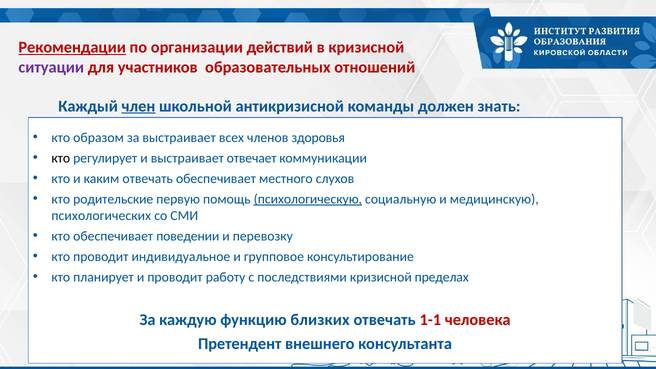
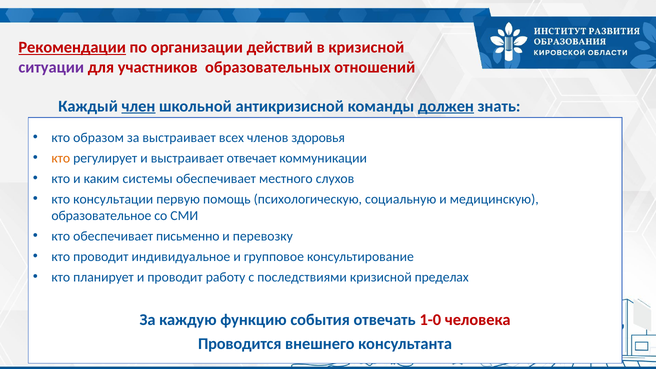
должен underline: none -> present (446, 106)
кто colour: black -> orange (61, 158)
каким отвечать: отвечать -> системы (148, 179)
родительские: родительские -> консультации (113, 199)
психологическую underline: present -> none (308, 199)
психологических: психологических -> образовательное (101, 216)
поведении: поведении -> письменно (188, 236)
близких: близких -> события (320, 320)
1-1: 1-1 -> 1-0 (430, 320)
Претендент: Претендент -> Проводится (240, 344)
